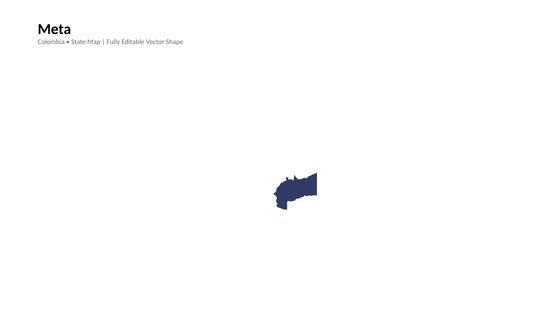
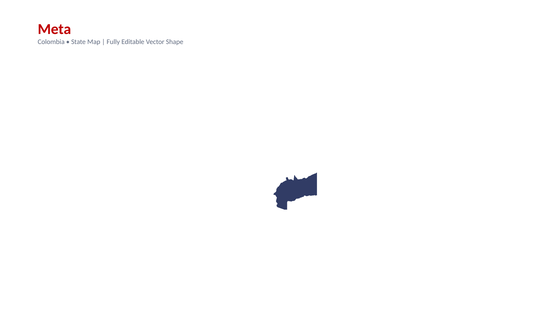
Meta colour: black -> red (54, 29)
